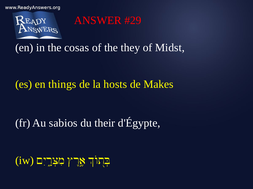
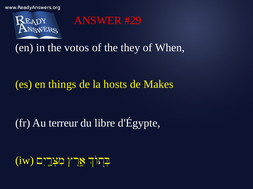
cosas: cosas -> votos (77, 48)
Midst: Midst -> When (170, 48)
sabios: sabios -> terreur (63, 123)
their: their -> libre (105, 123)
